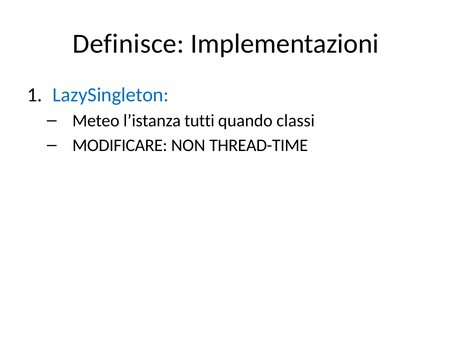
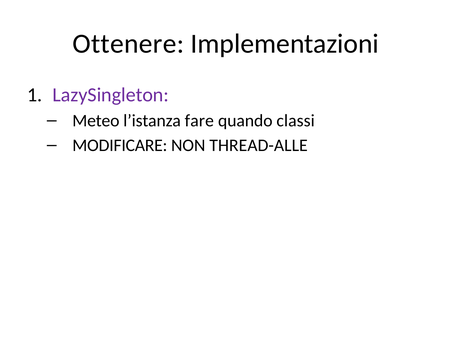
Definisce: Definisce -> Ottenere (128, 44)
LazySingleton colour: blue -> purple (111, 95)
tutti: tutti -> fare (199, 121)
THREAD-TIME: THREAD-TIME -> THREAD-ALLE (259, 145)
